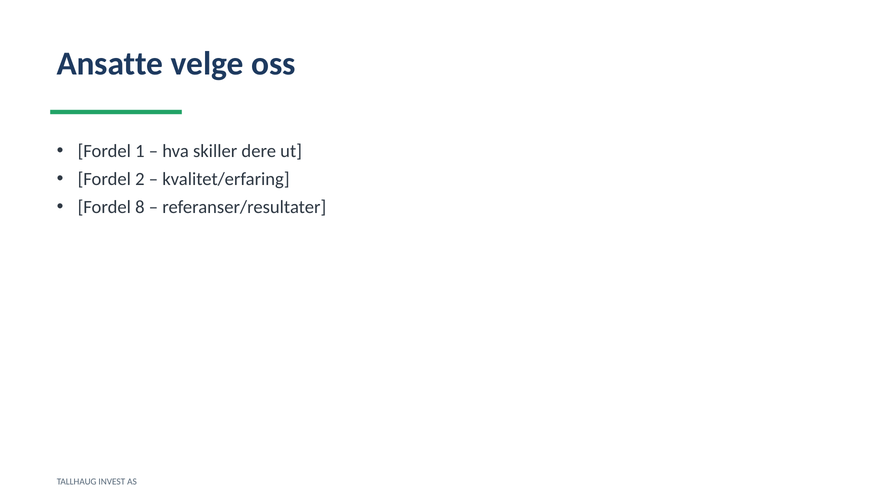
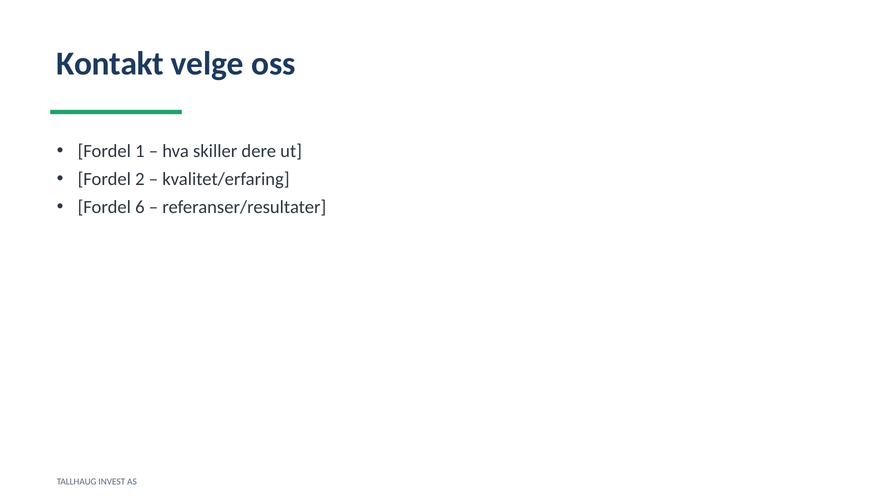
Ansatte: Ansatte -> Kontakt (110, 64)
8: 8 -> 6 (140, 207)
